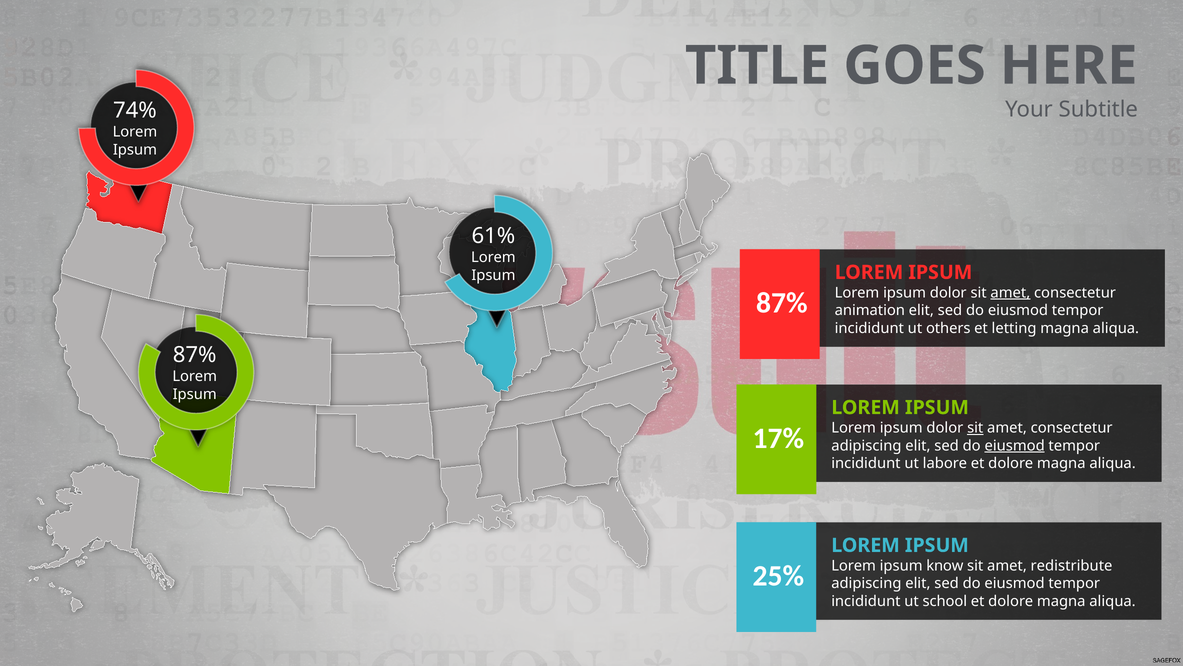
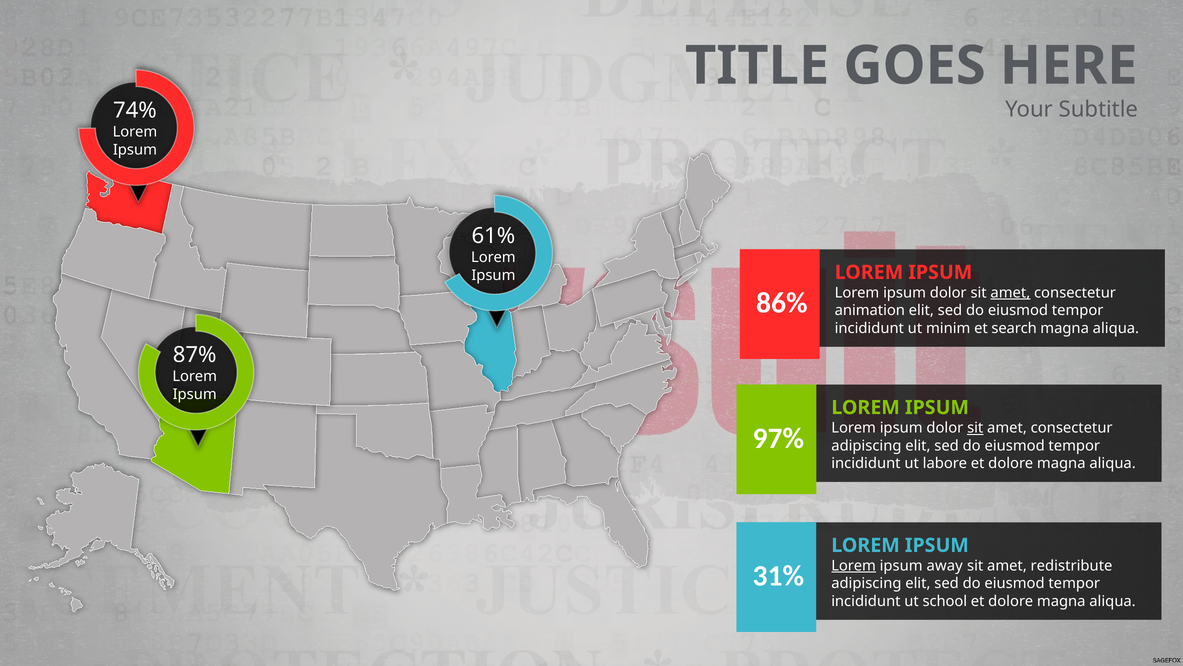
87%: 87% -> 86% (782, 303)
others: others -> minim (948, 328)
letting: letting -> search (1014, 328)
17%: 17% -> 97% (779, 438)
eiusmod underline: present -> none (1015, 445)
Lorem underline: none -> present (854, 565)
know: know -> away (945, 565)
25%: 25% -> 31% (779, 576)
